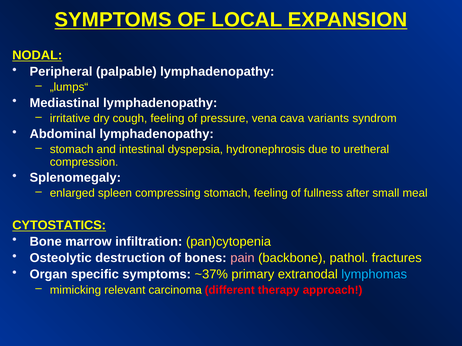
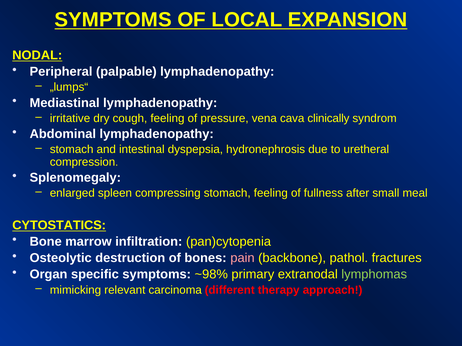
variants: variants -> clinically (328, 118)
~37%: ~37% -> ~98% (211, 275)
lymphomas colour: light blue -> light green (374, 275)
